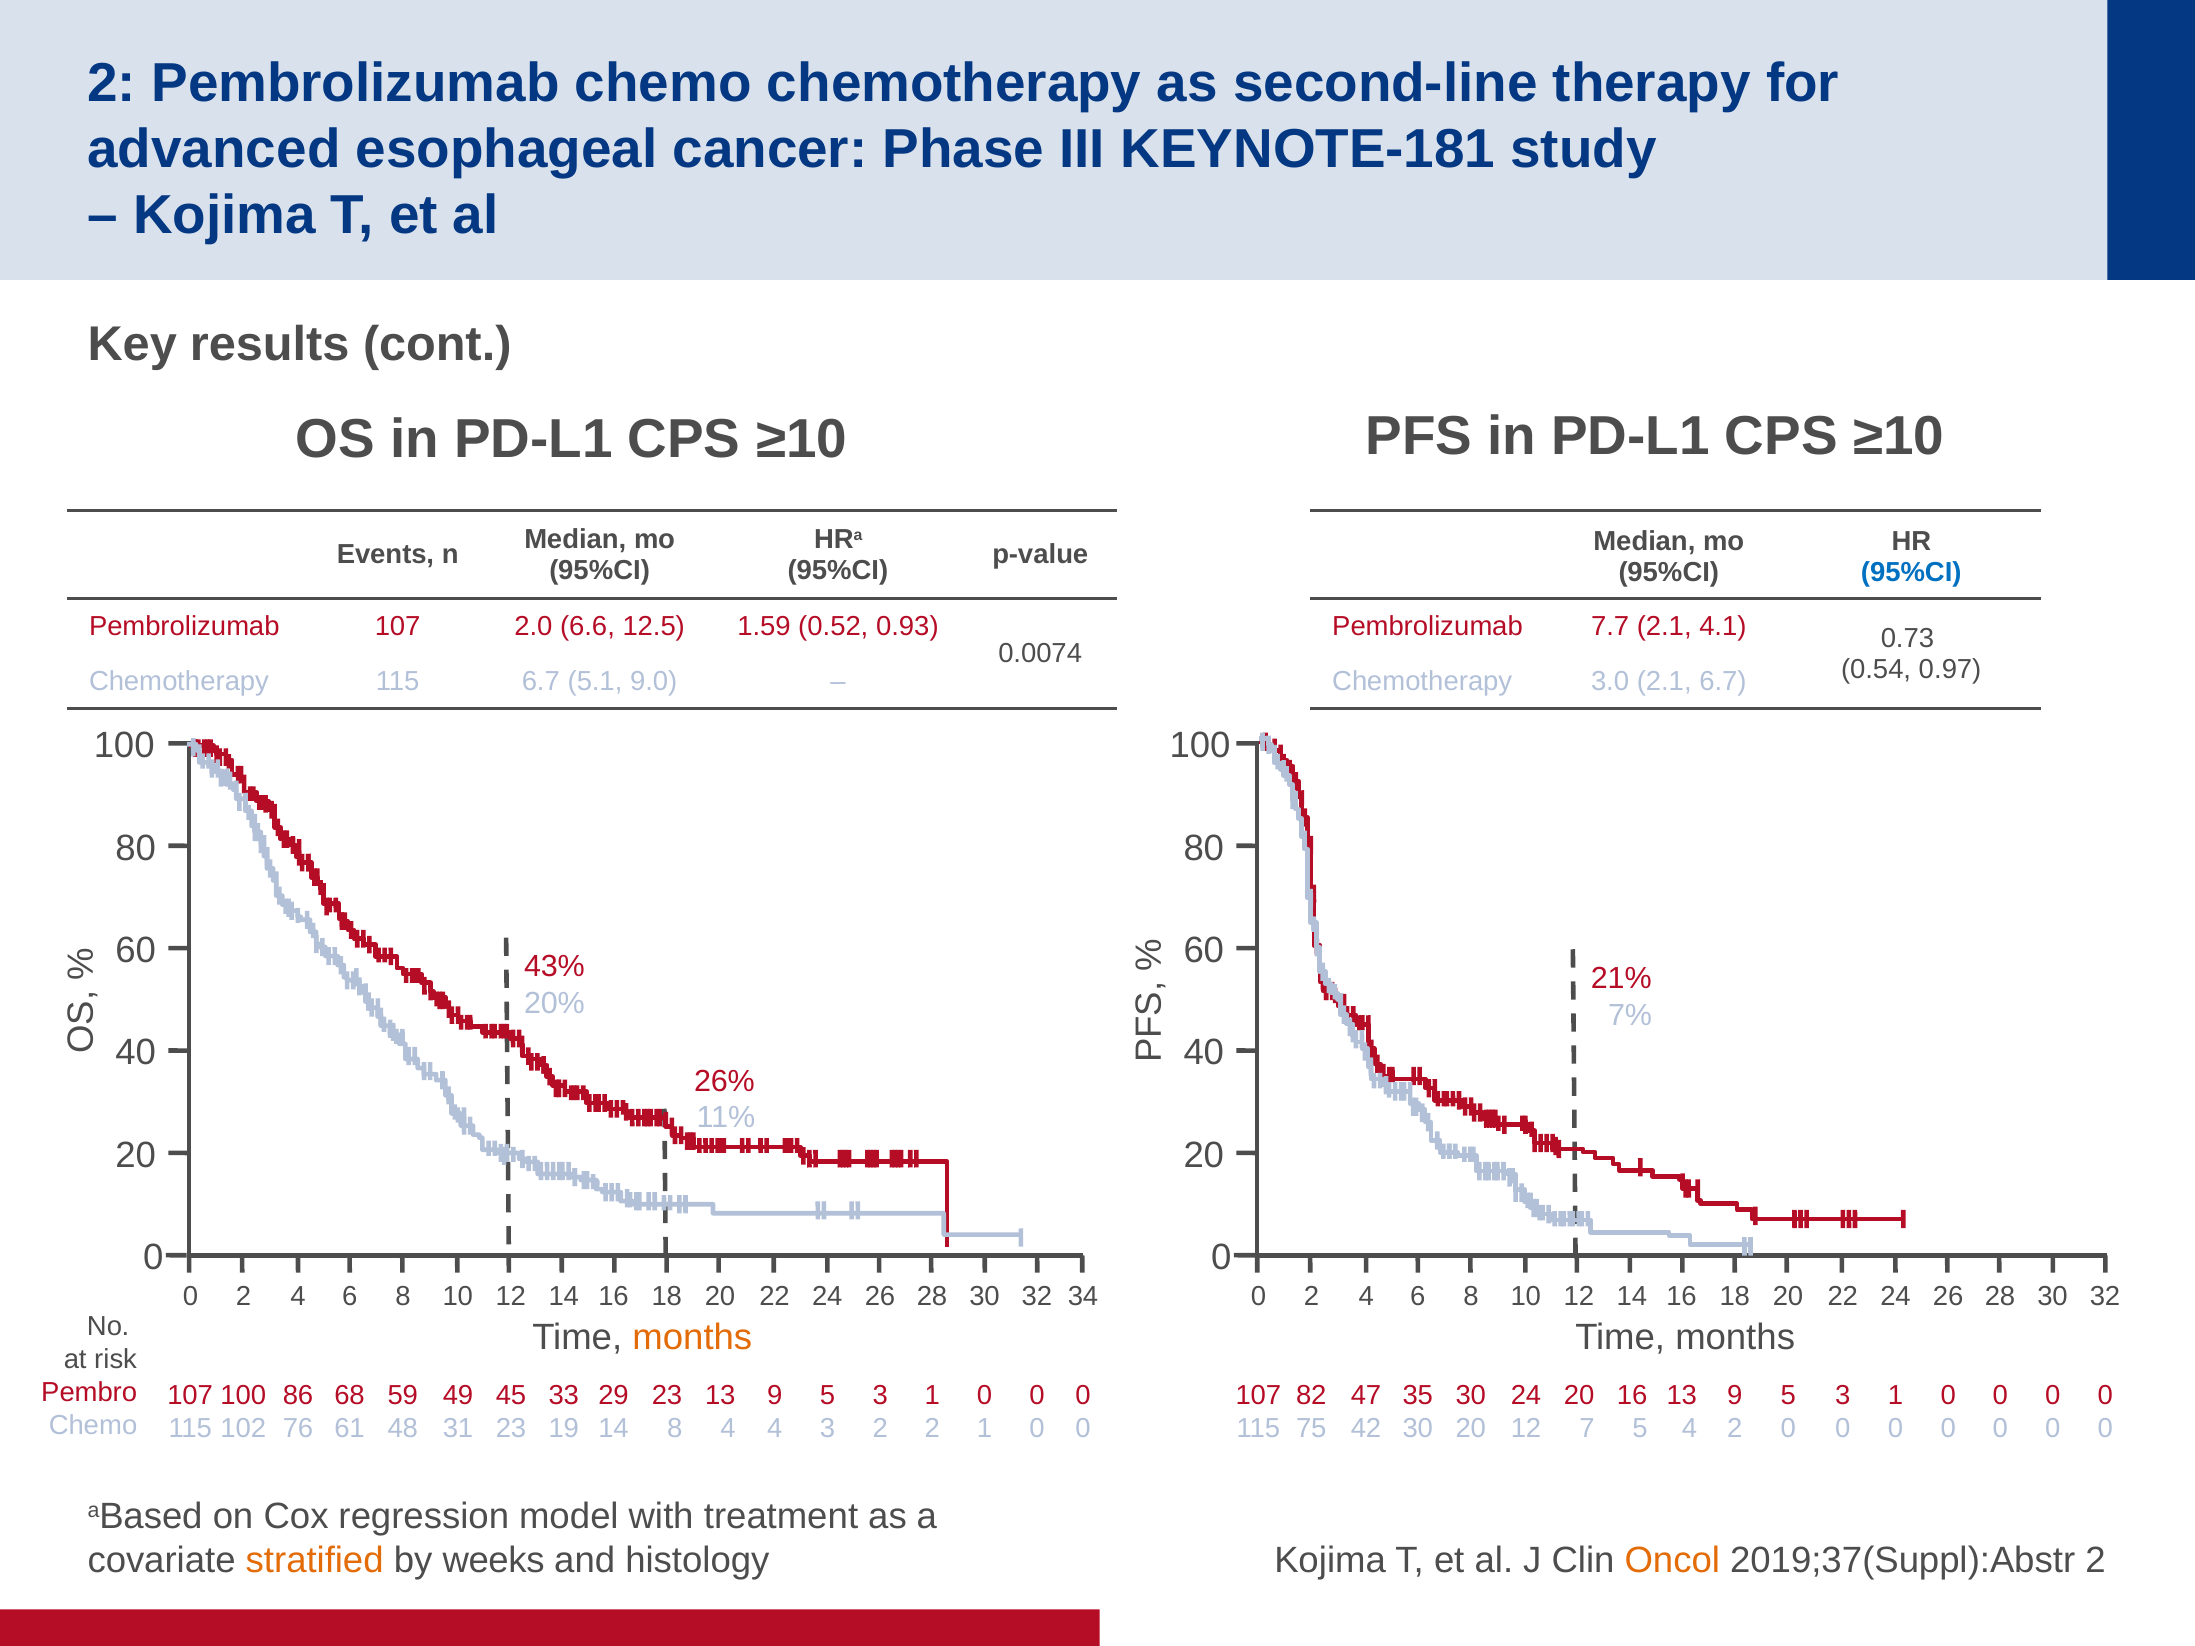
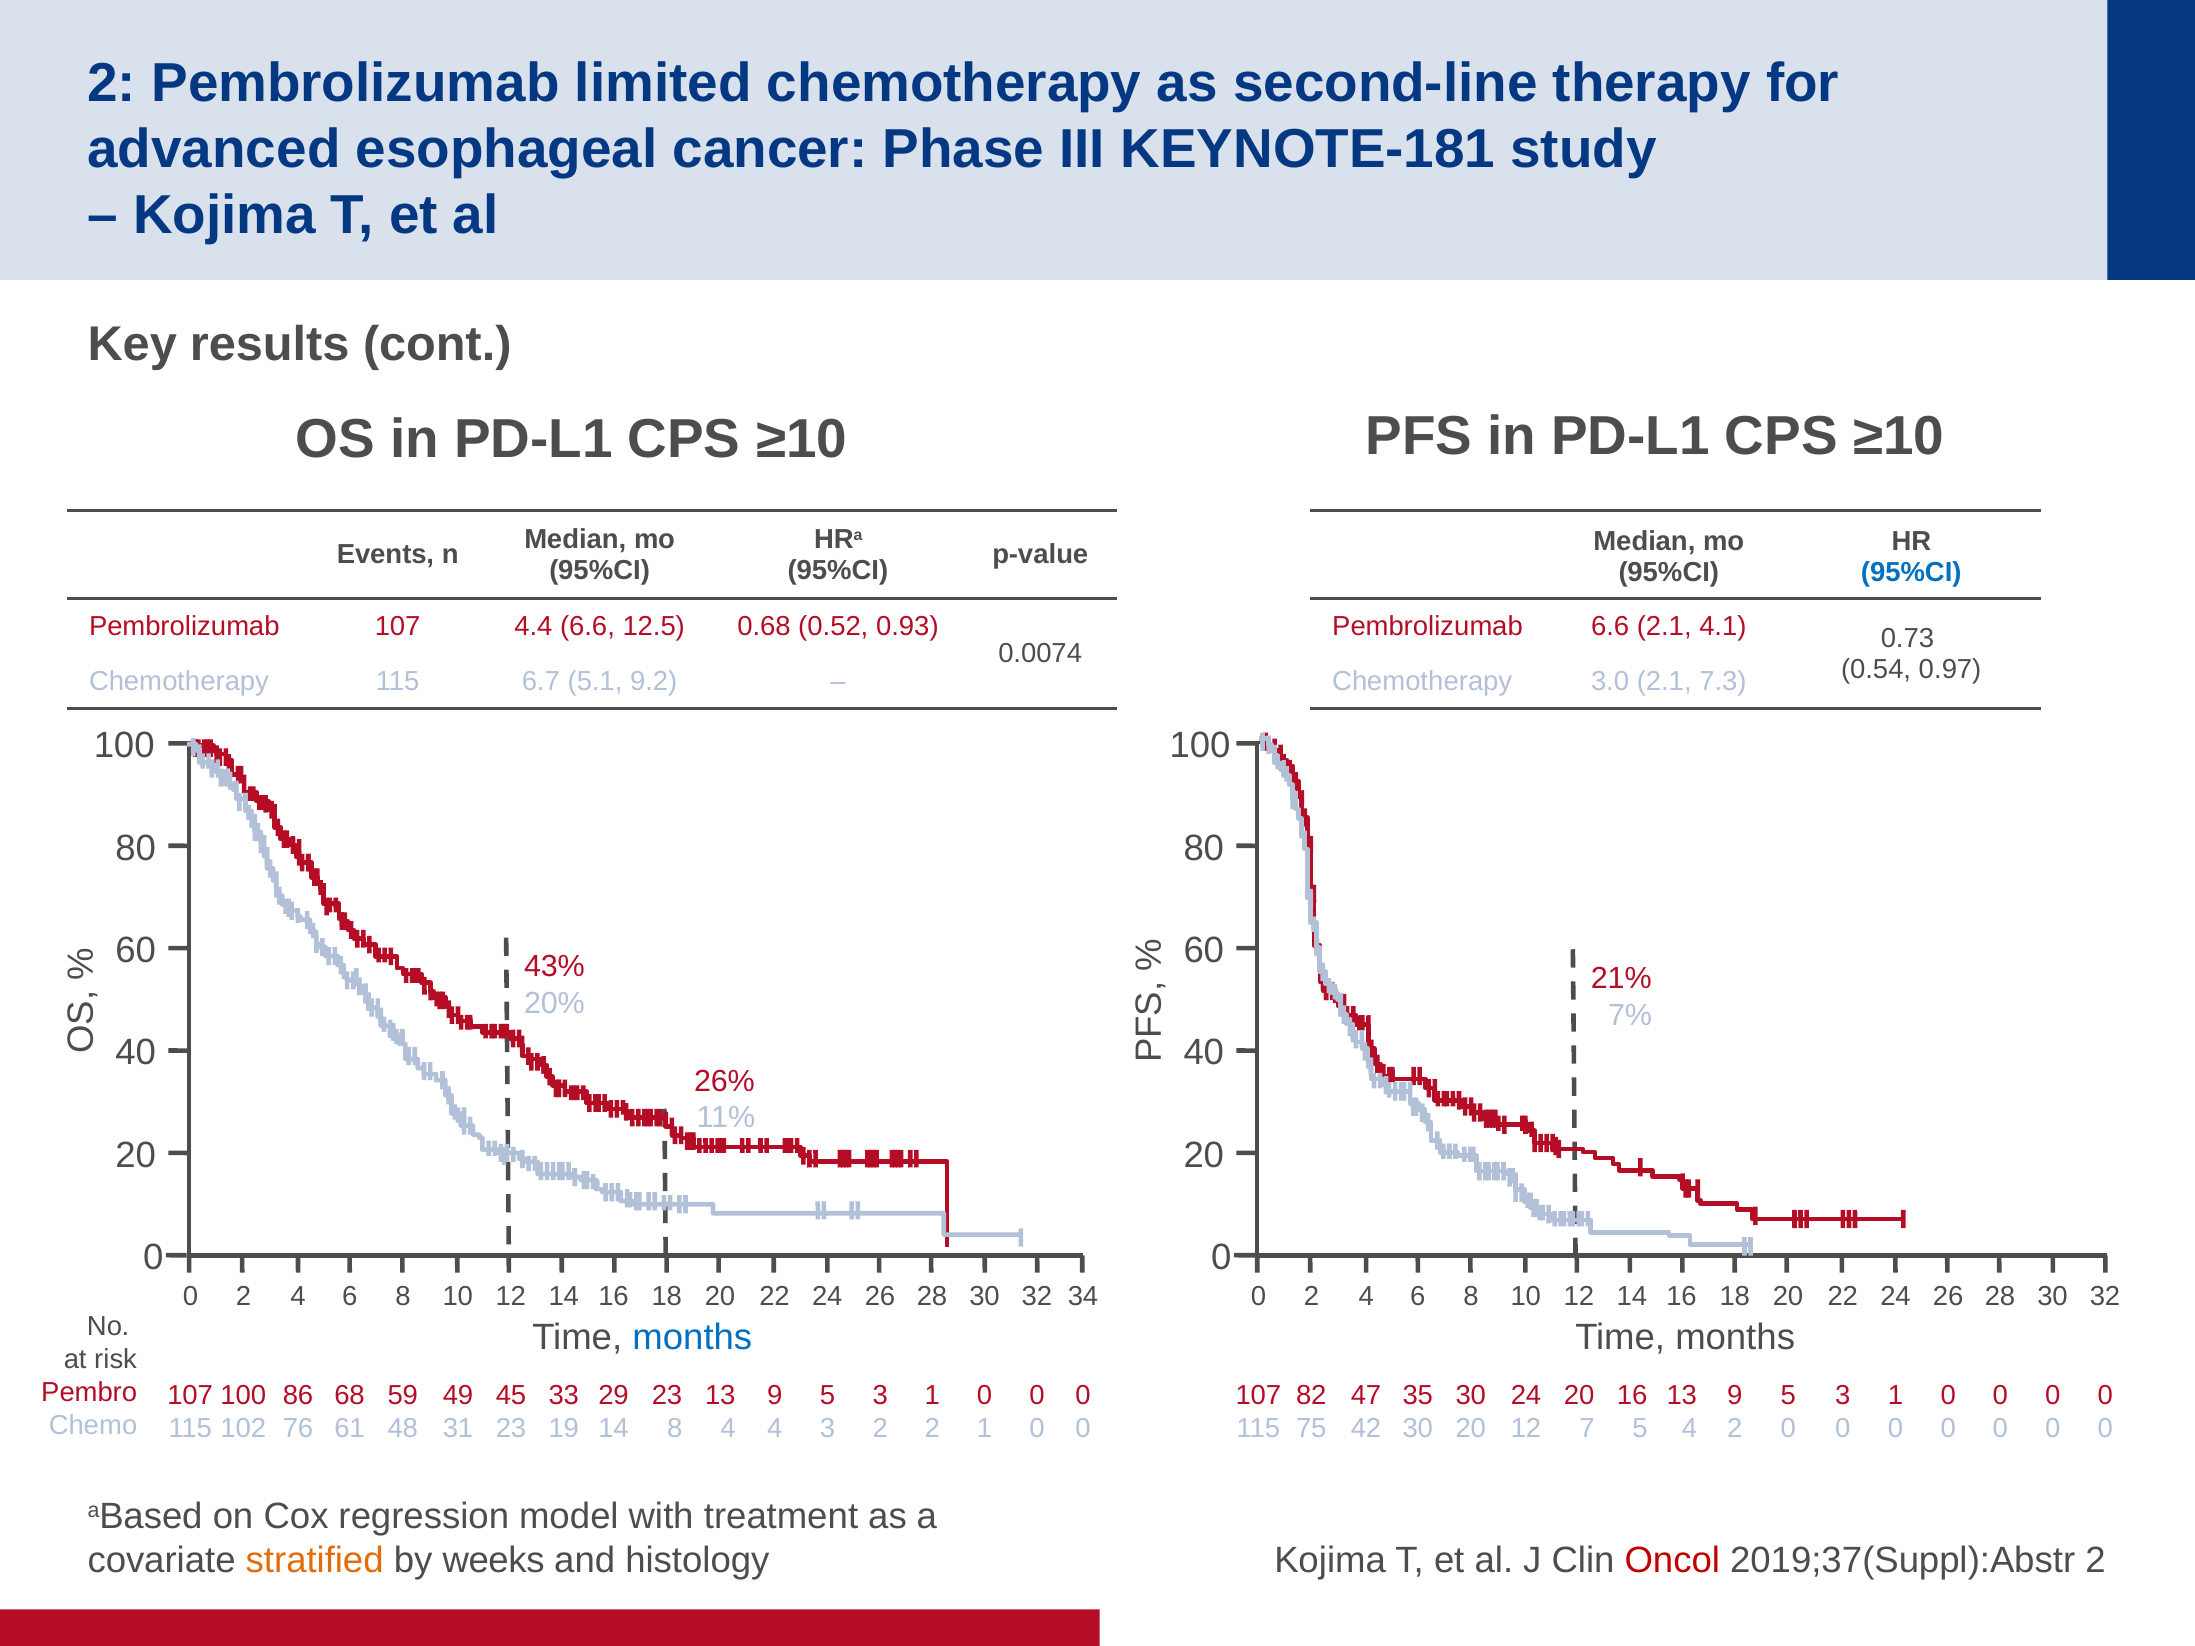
Pembrolizumab chemo: chemo -> limited (663, 84)
2.0: 2.0 -> 4.4 (533, 626)
1.59: 1.59 -> 0.68 (764, 626)
Pembrolizumab 7.7: 7.7 -> 6.6 (1610, 626)
9.0: 9.0 -> 9.2 (654, 681)
2.1 6.7: 6.7 -> 7.3 (1723, 681)
months colour: orange -> blue (692, 1338)
Oncol colour: orange -> red (1672, 1561)
